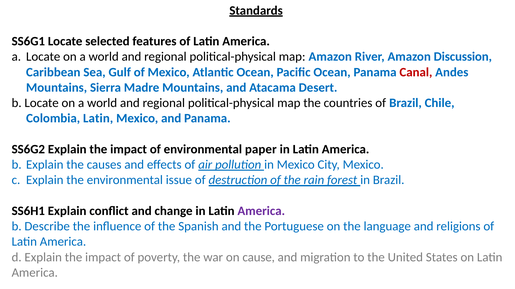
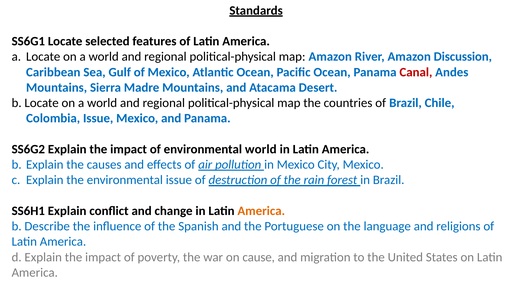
Colombia Latin: Latin -> Issue (98, 119)
environmental paper: paper -> world (261, 150)
America colour: purple -> orange (261, 211)
